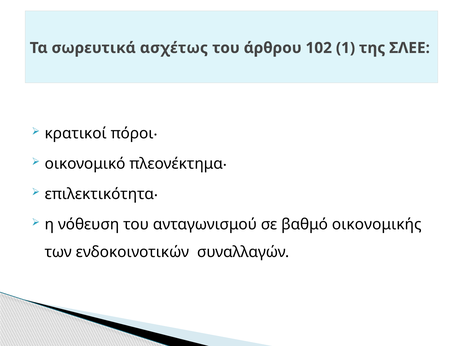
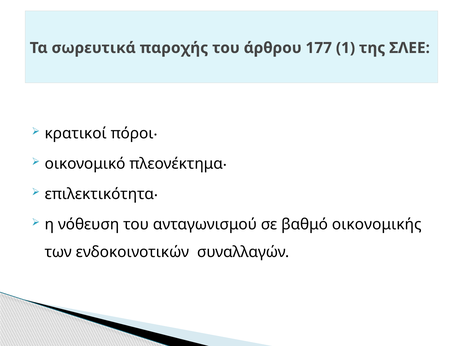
ασχέτως: ασχέτως -> παροχής (174, 48)
102: 102 -> 177 (319, 48)
